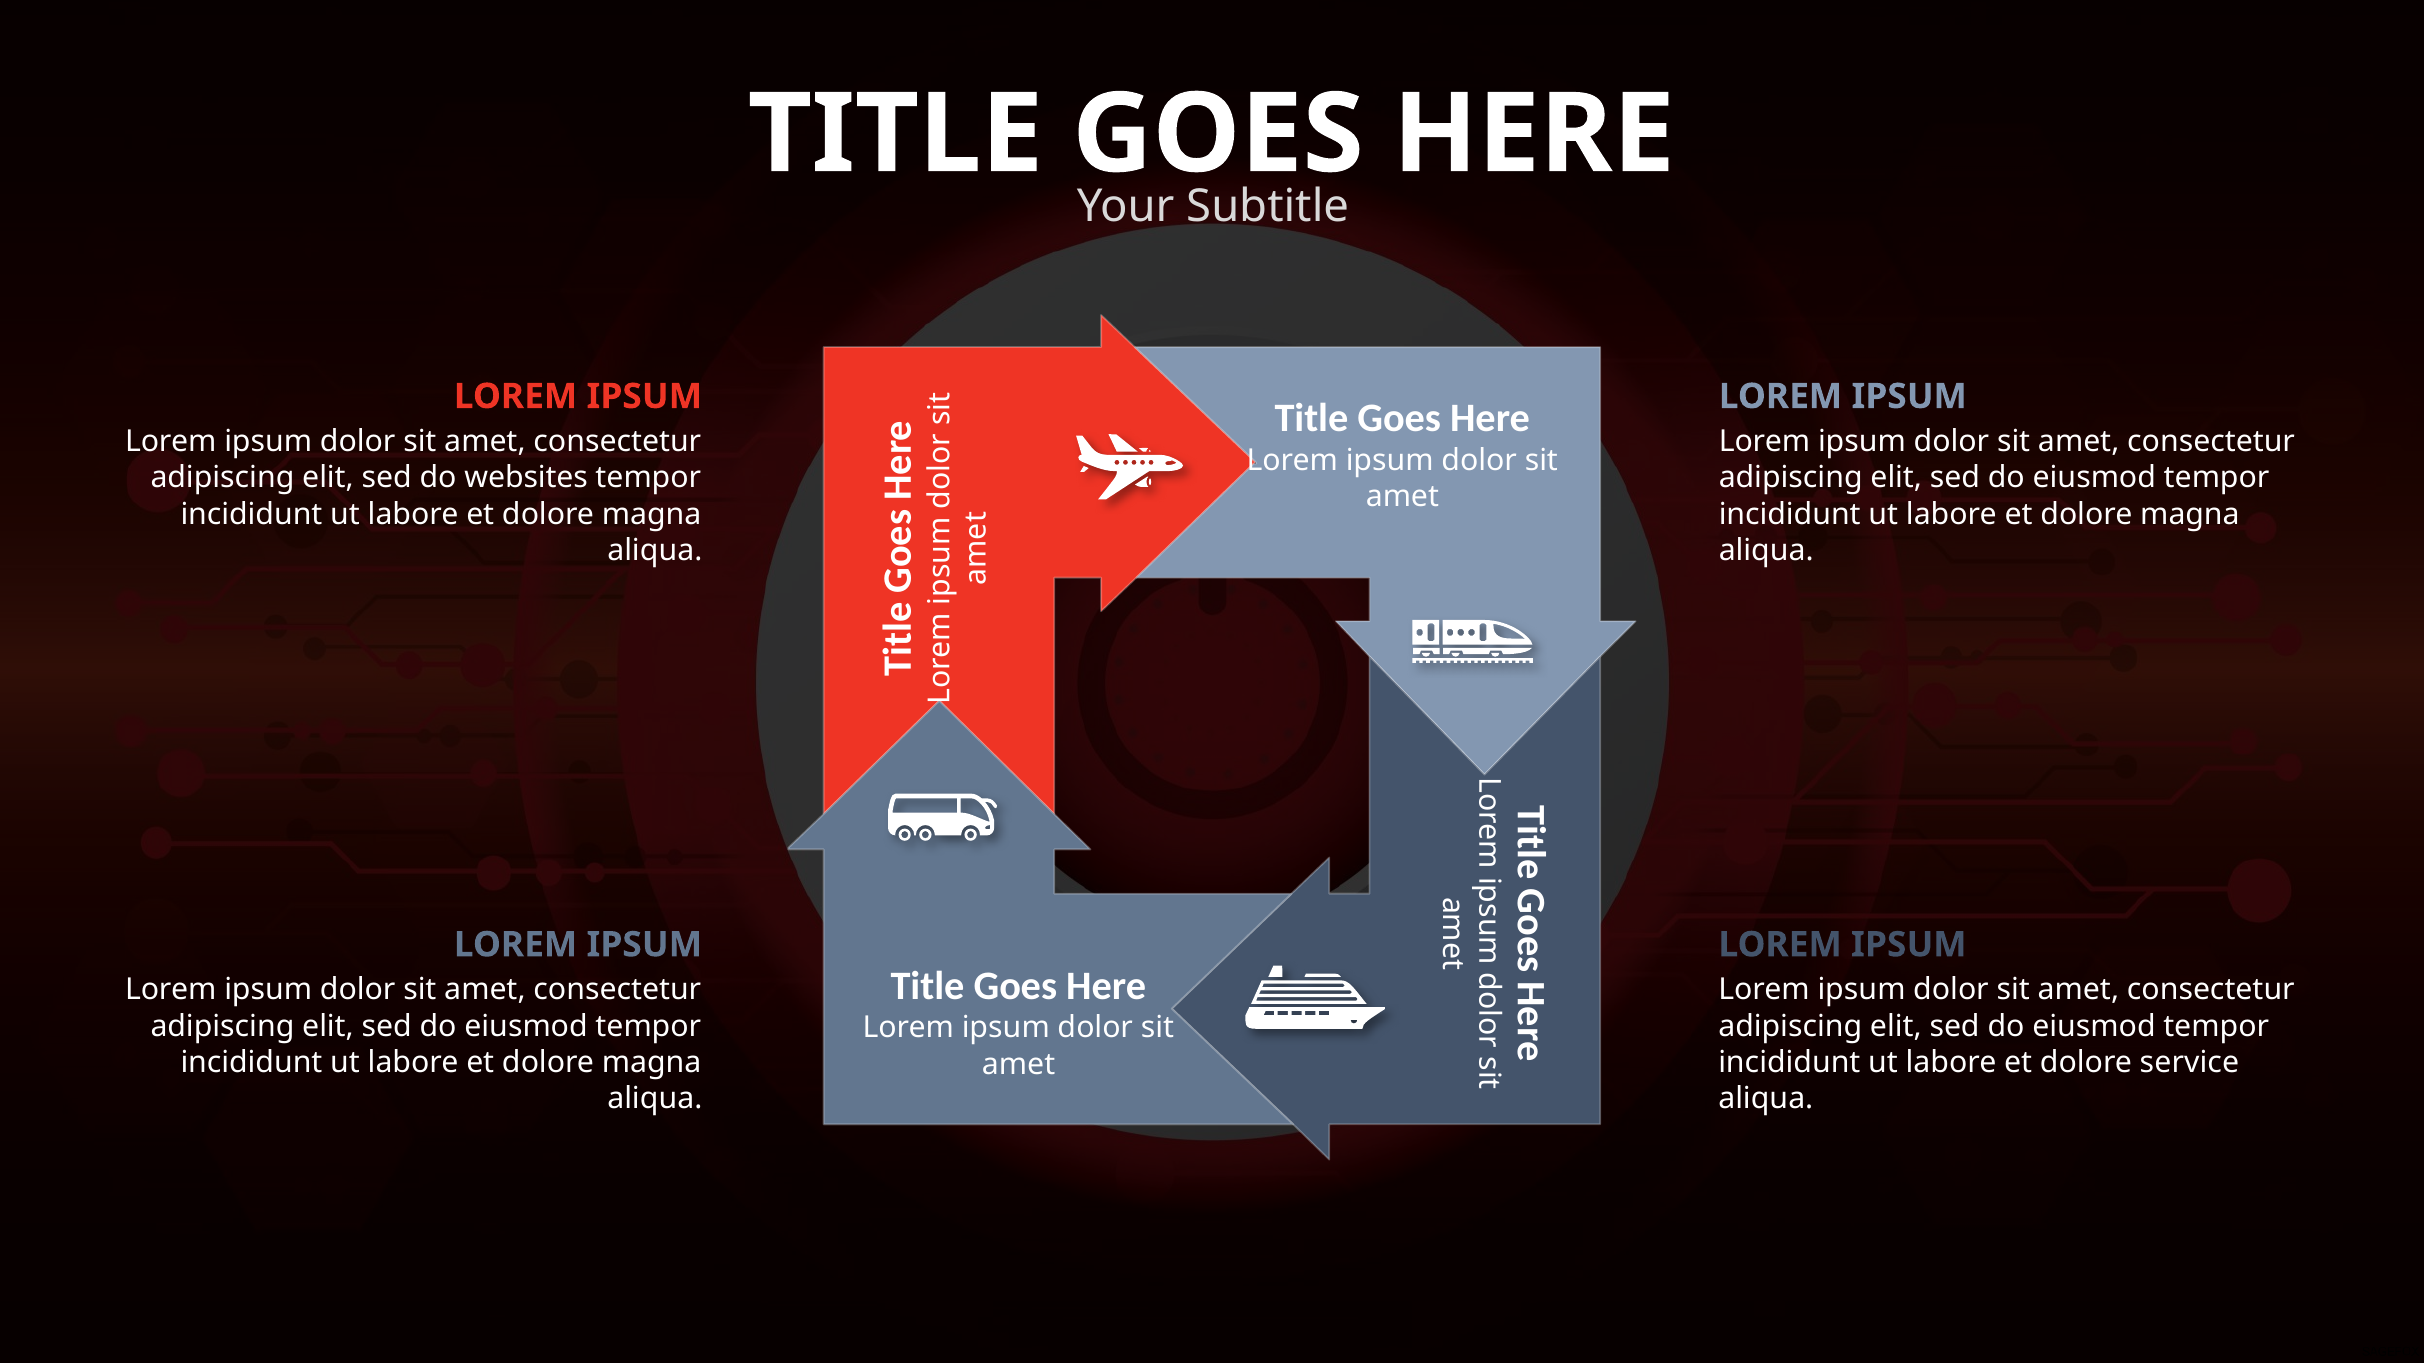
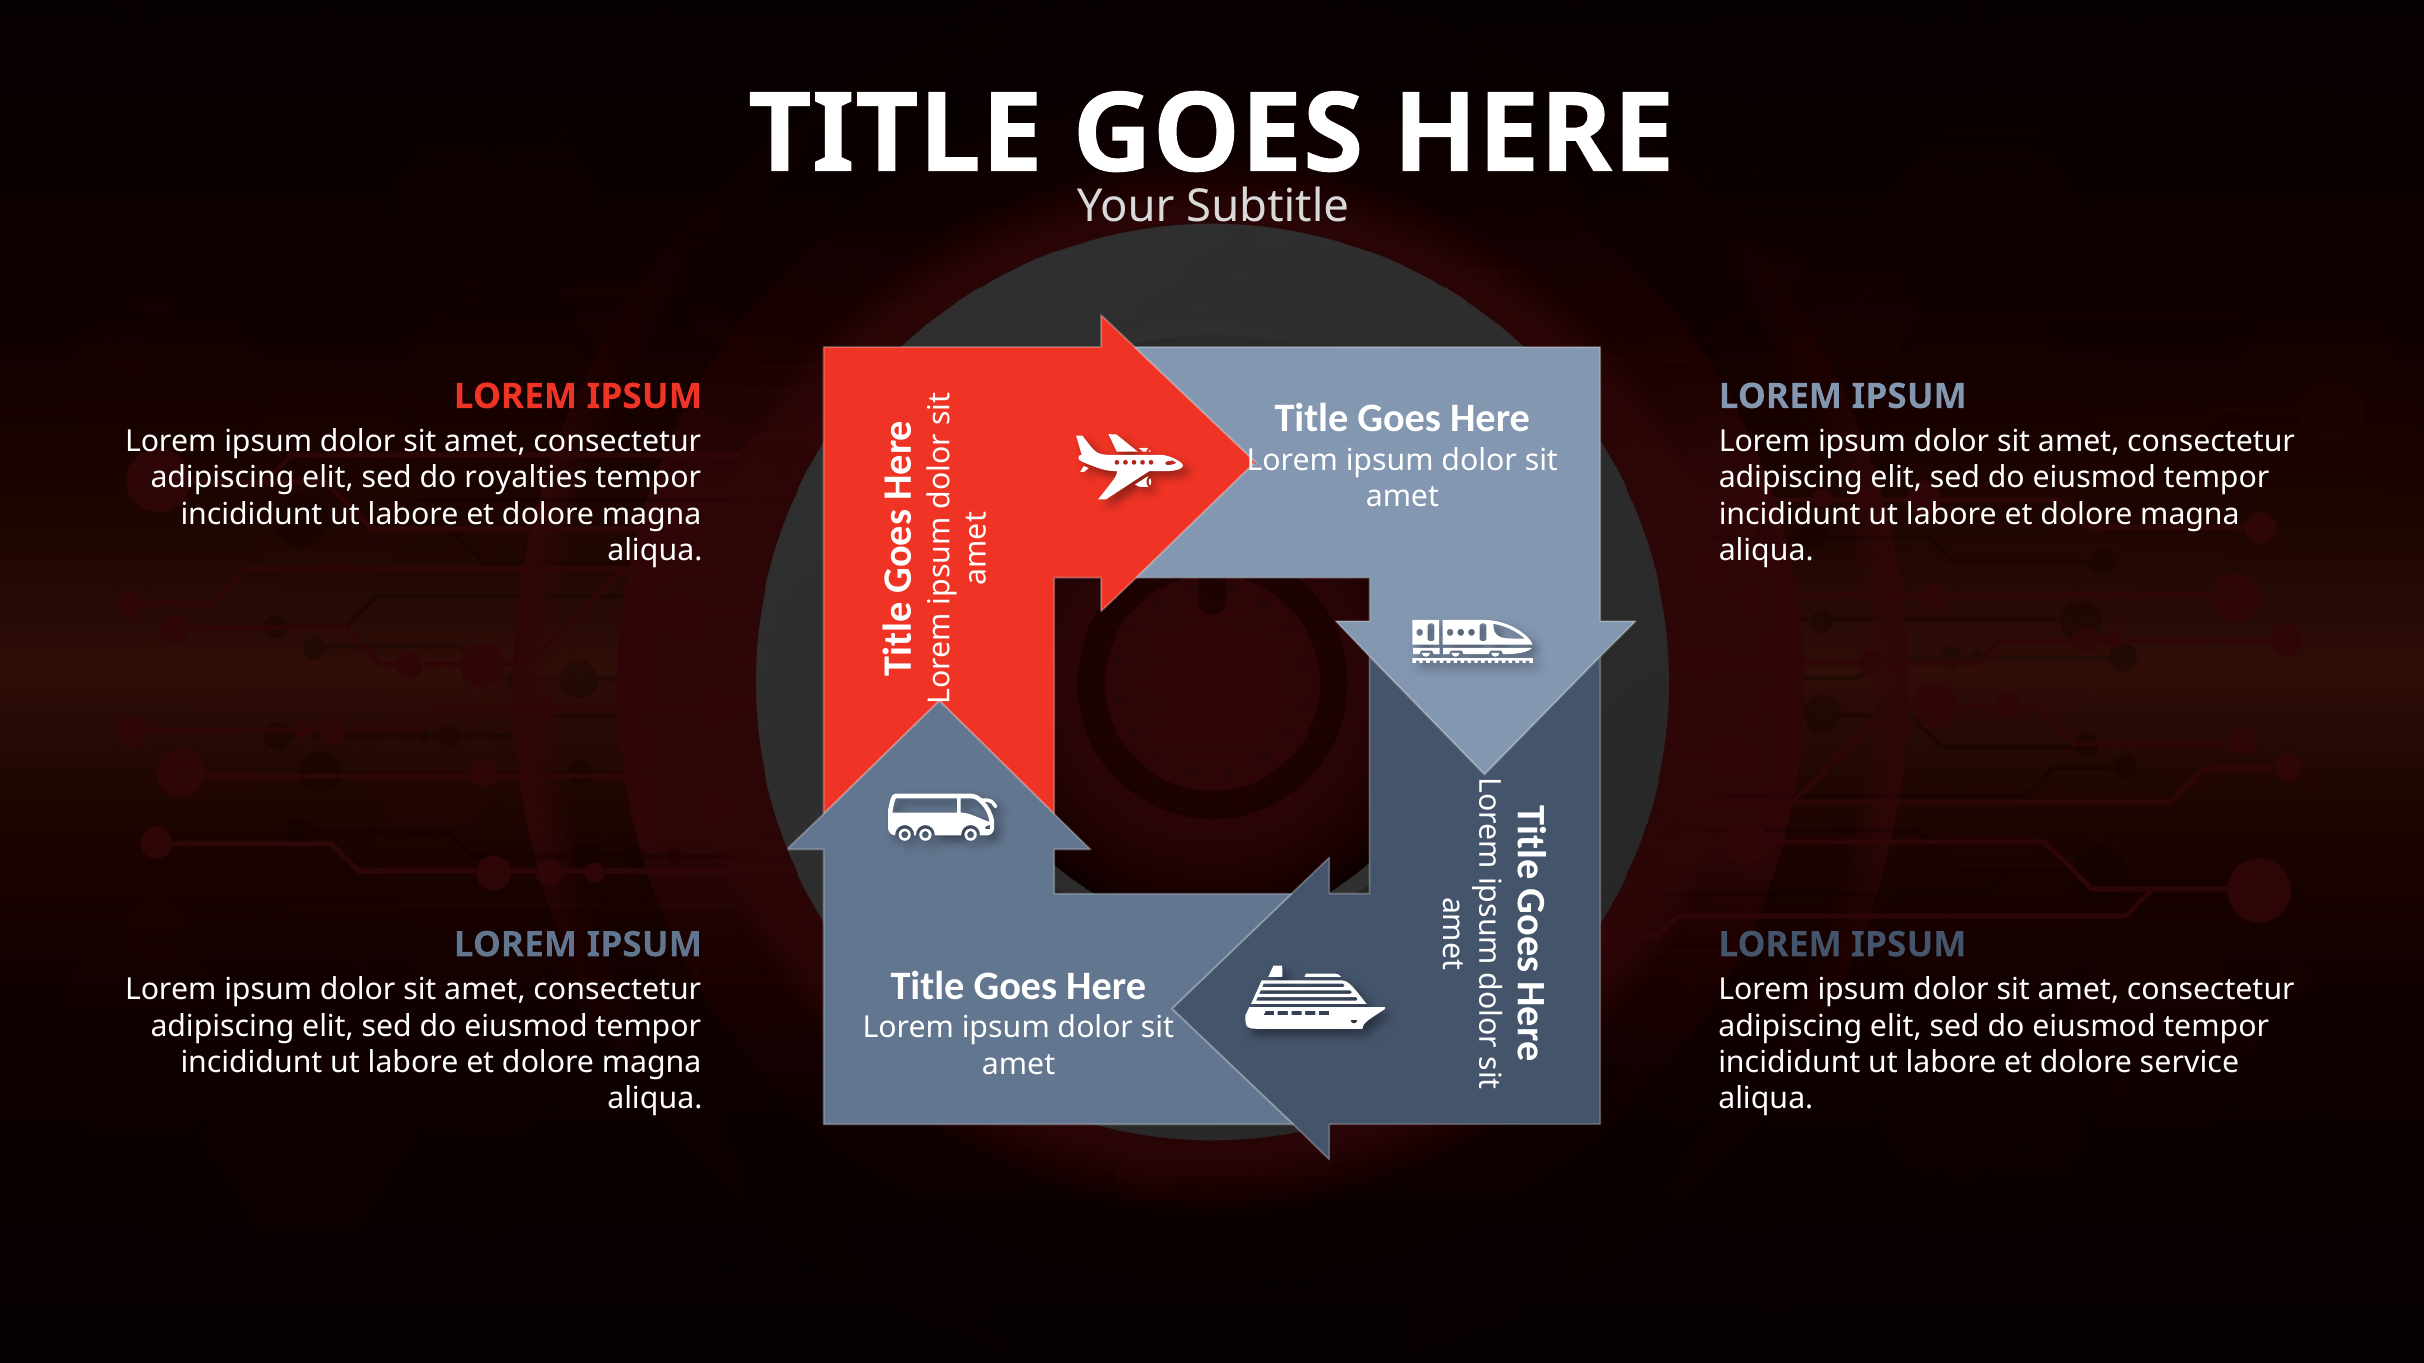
websites: websites -> royalties (526, 478)
